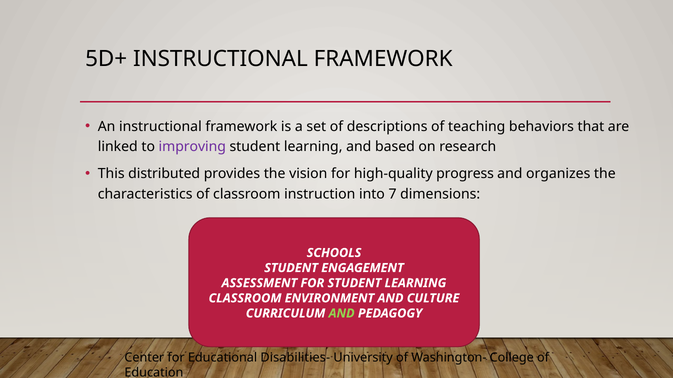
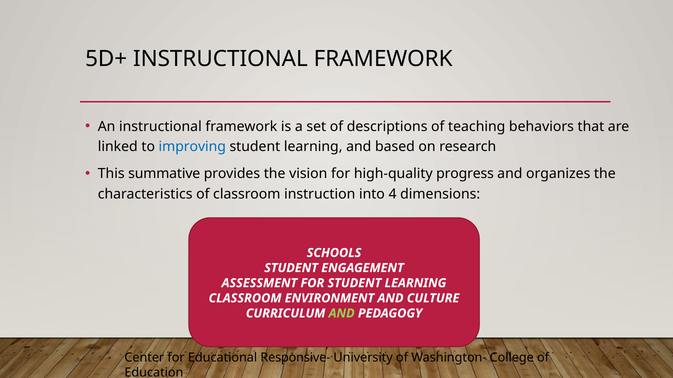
improving colour: purple -> blue (192, 147)
distributed: distributed -> summative (164, 174)
7: 7 -> 4 (393, 194)
Disabilities-: Disabilities- -> Responsive- (295, 358)
